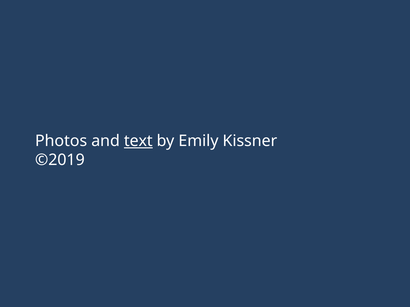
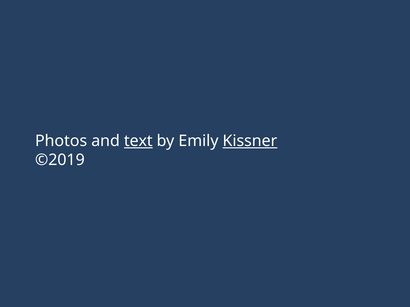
Kissner underline: none -> present (250, 141)
